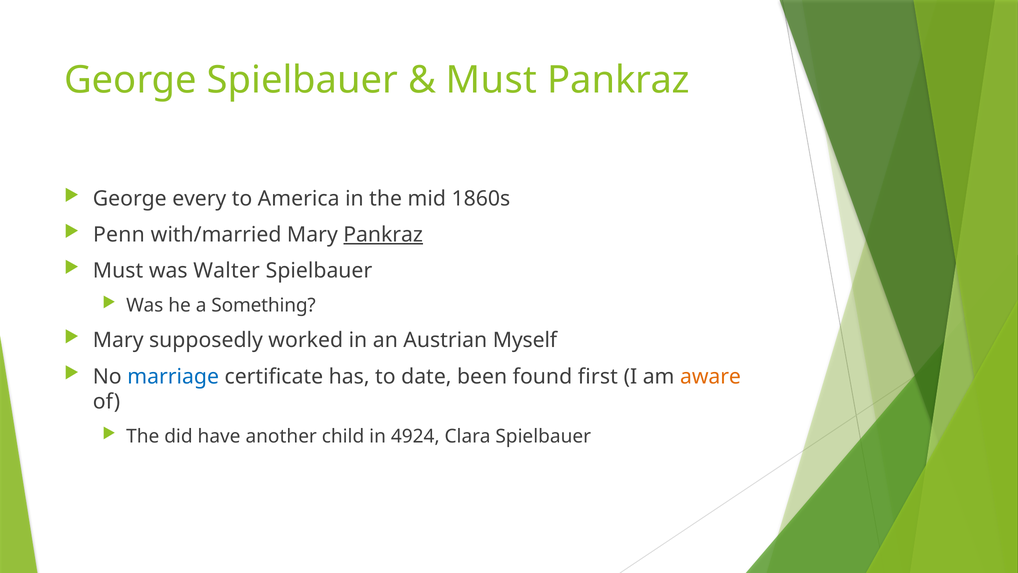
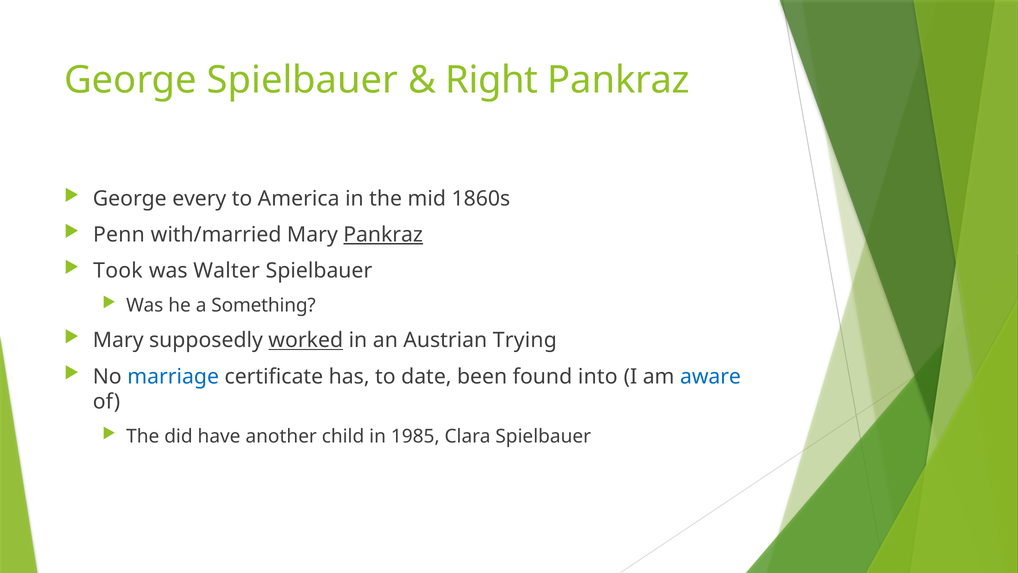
Must: Must -> Right (492, 80)
Must: Must -> Took (118, 271)
worked underline: none -> present (306, 340)
Myself: Myself -> Trying (525, 340)
first: first -> into (598, 376)
aware colour: orange -> blue (711, 376)
4924: 4924 -> 1985 (415, 436)
